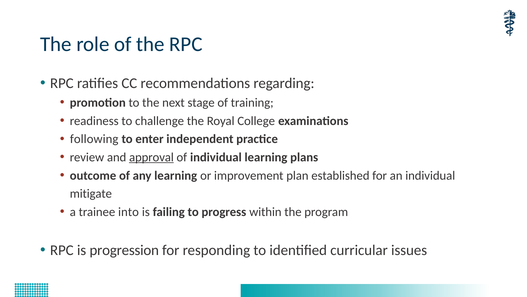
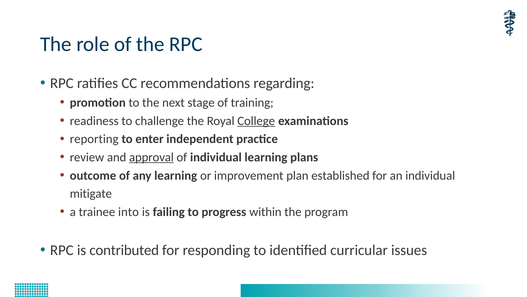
College underline: none -> present (256, 121)
following: following -> reporting (94, 139)
progression: progression -> contributed (124, 250)
